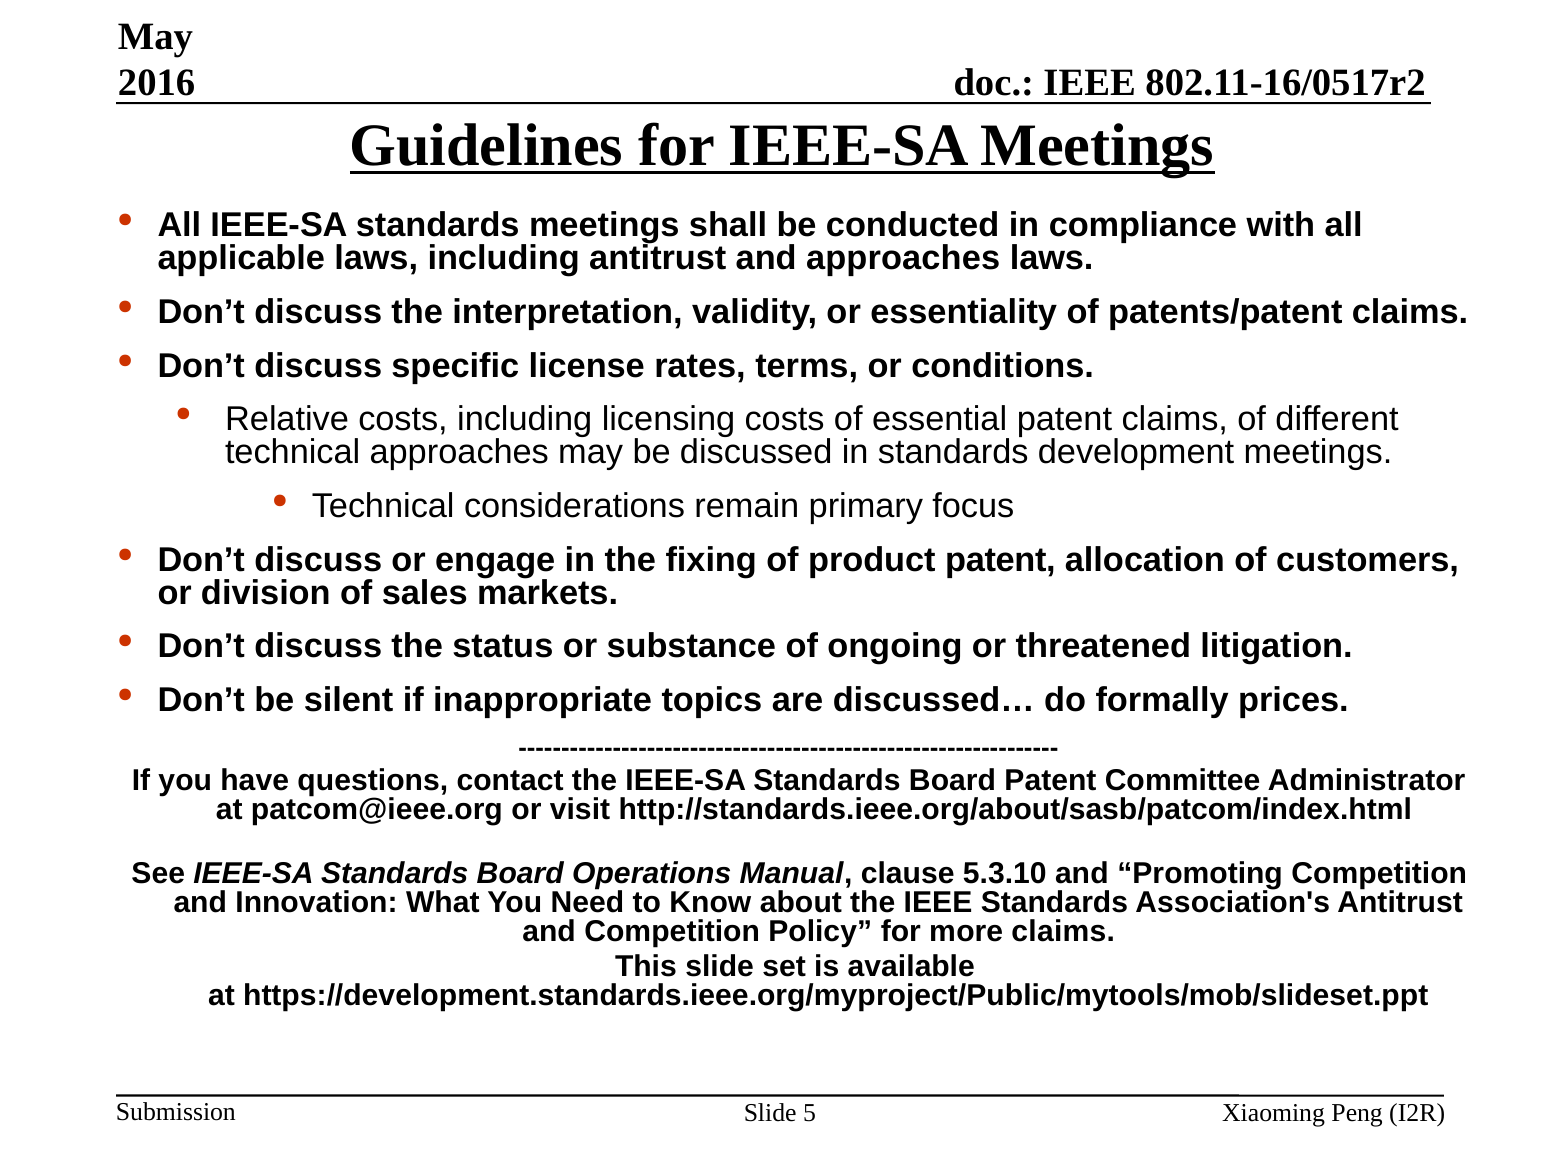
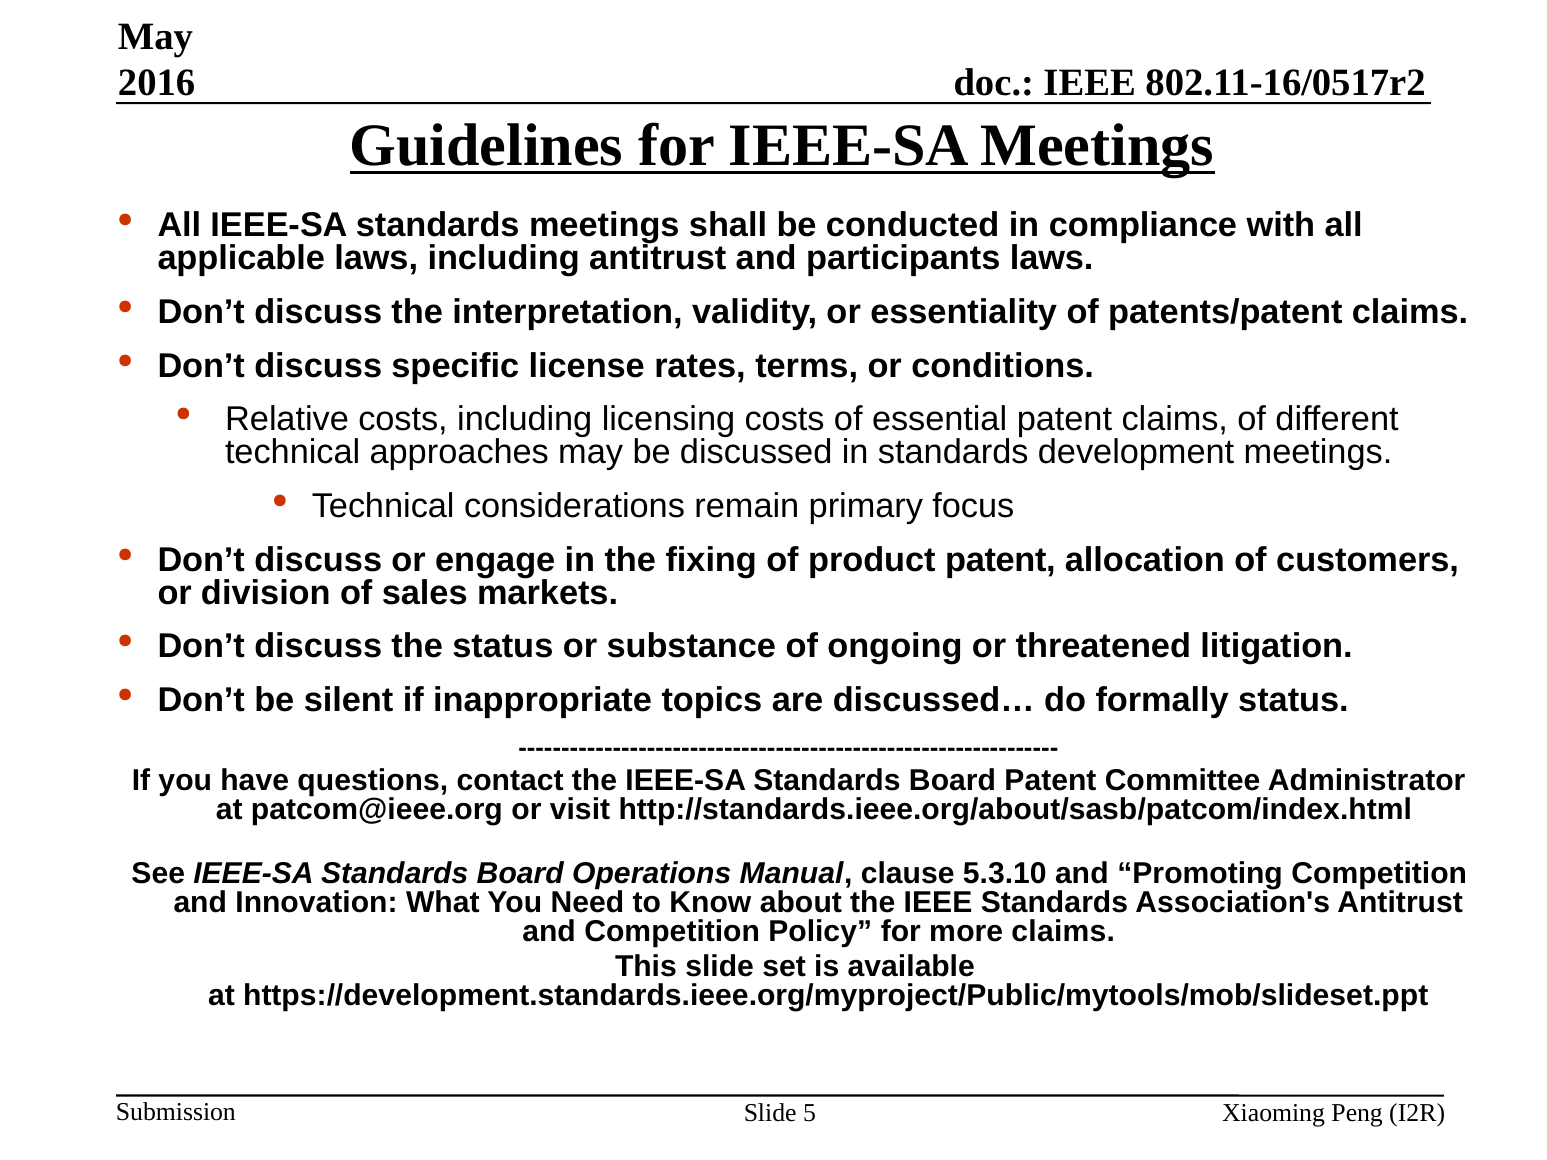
and approaches: approaches -> participants (903, 259)
formally prices: prices -> status (1293, 700)
